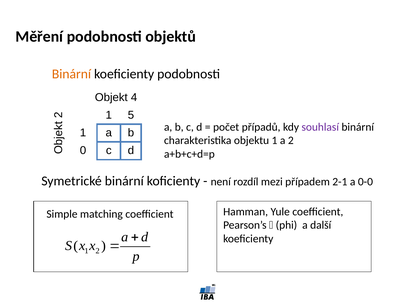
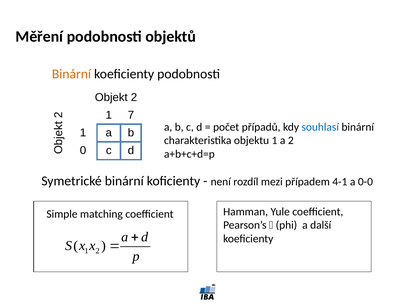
Objekt 4: 4 -> 2 (134, 97)
5: 5 -> 7 (131, 115)
souhlasí colour: purple -> blue (320, 127)
2-1: 2-1 -> 4-1 (340, 182)
